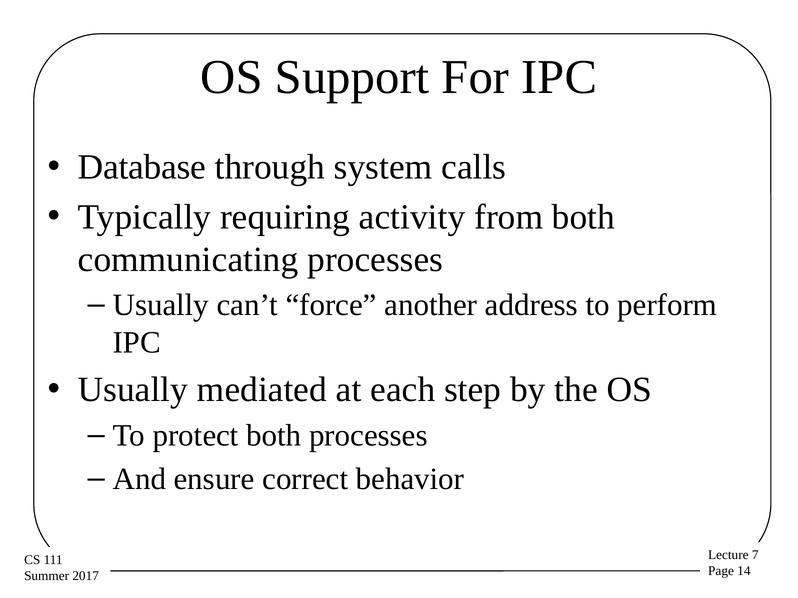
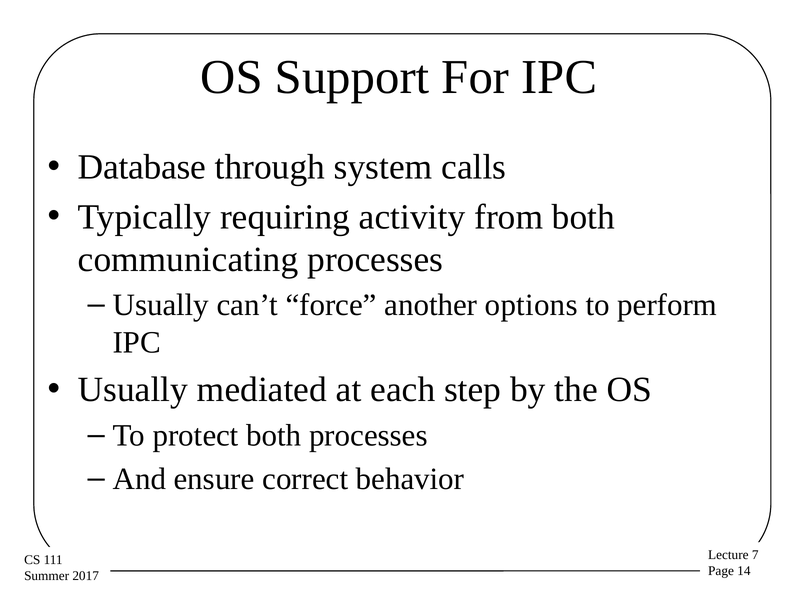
address: address -> options (531, 305)
